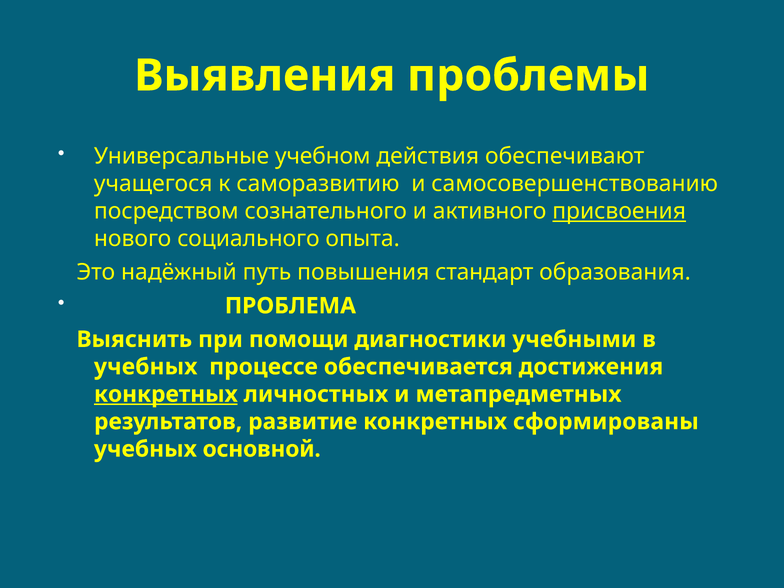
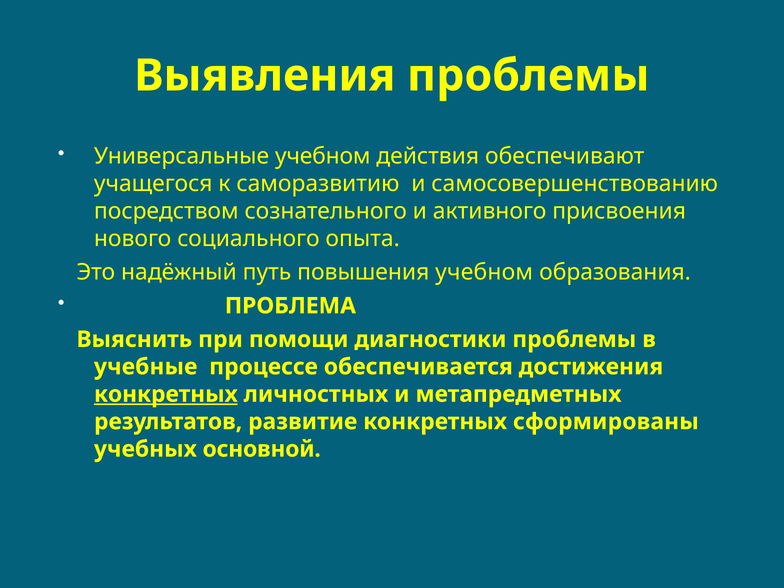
присвоения underline: present -> none (619, 211)
повышения стандарт: стандарт -> учебном (484, 272)
диагностики учебными: учебными -> проблемы (574, 339)
учебных: учебных -> учебные (146, 367)
